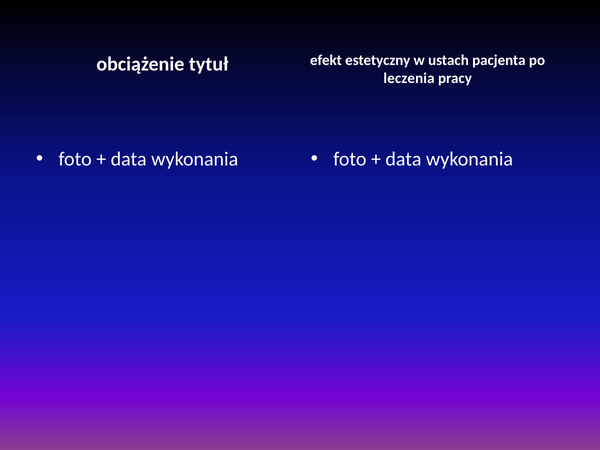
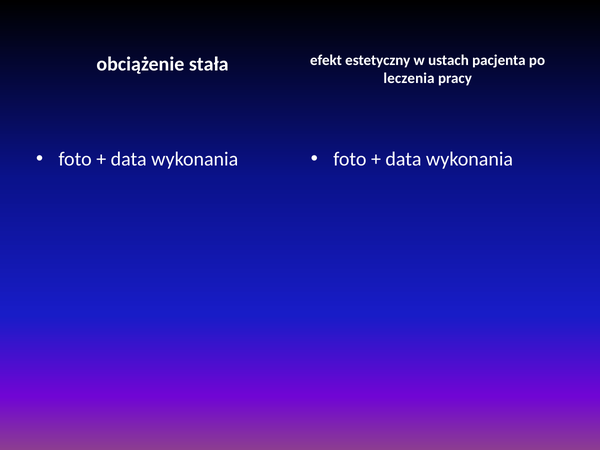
tytuł: tytuł -> stała (209, 64)
